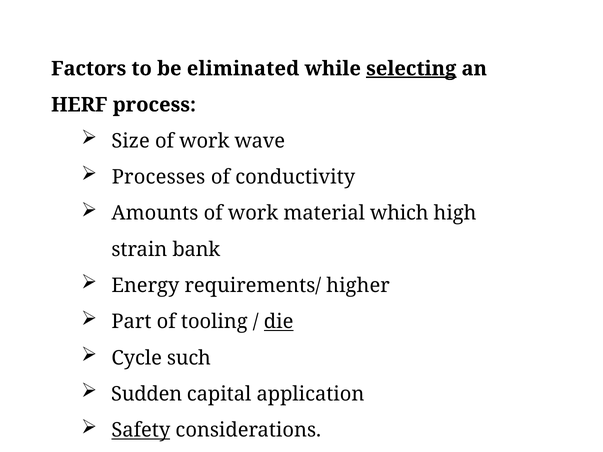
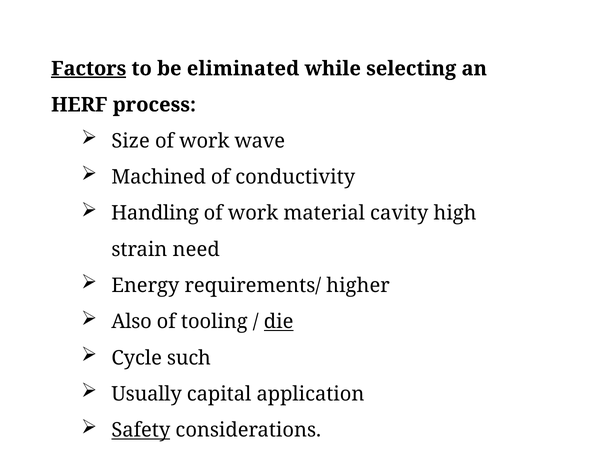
Factors underline: none -> present (89, 69)
selecting underline: present -> none (411, 69)
Processes: Processes -> Machined (159, 177)
Amounts: Amounts -> Handling (155, 213)
which: which -> cavity (399, 213)
bank: bank -> need (196, 250)
Part: Part -> Also (132, 322)
Sudden: Sudden -> Usually (147, 394)
